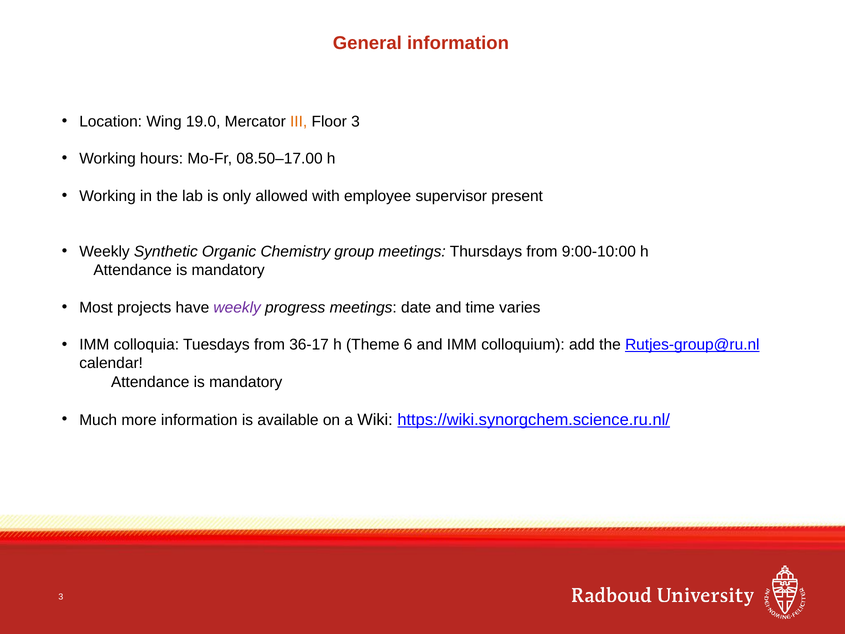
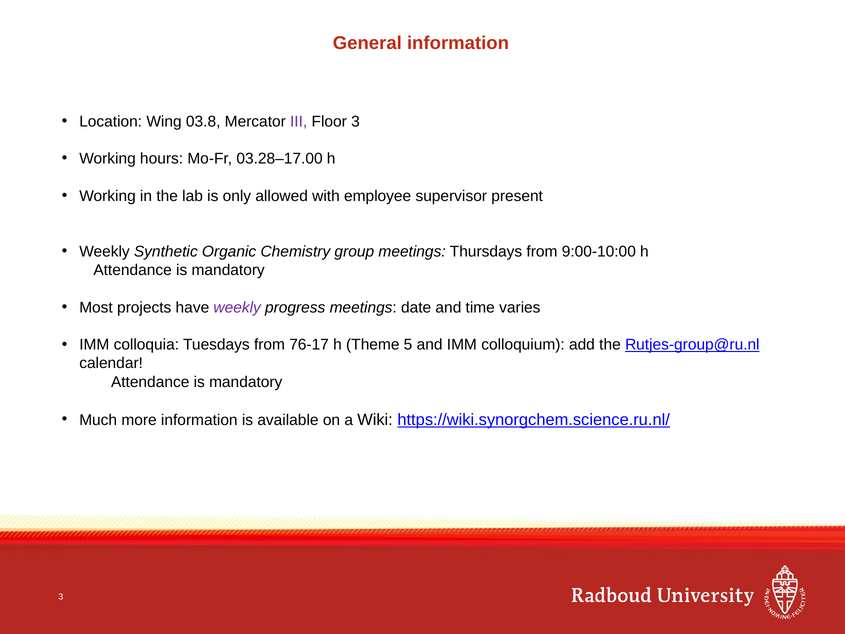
19.0: 19.0 -> 03.8 (203, 121)
III colour: orange -> purple (299, 121)
08.50–17.00: 08.50–17.00 -> 03.28–17.00 (280, 159)
36-17: 36-17 -> 76-17 (309, 345)
6: 6 -> 5 (408, 345)
